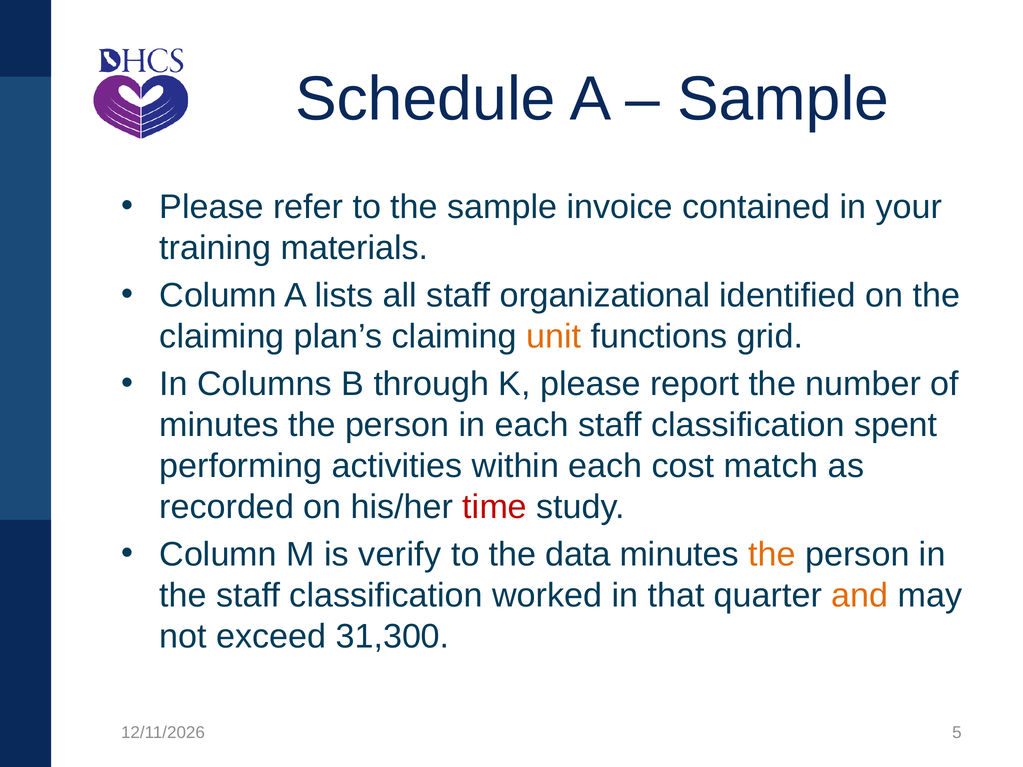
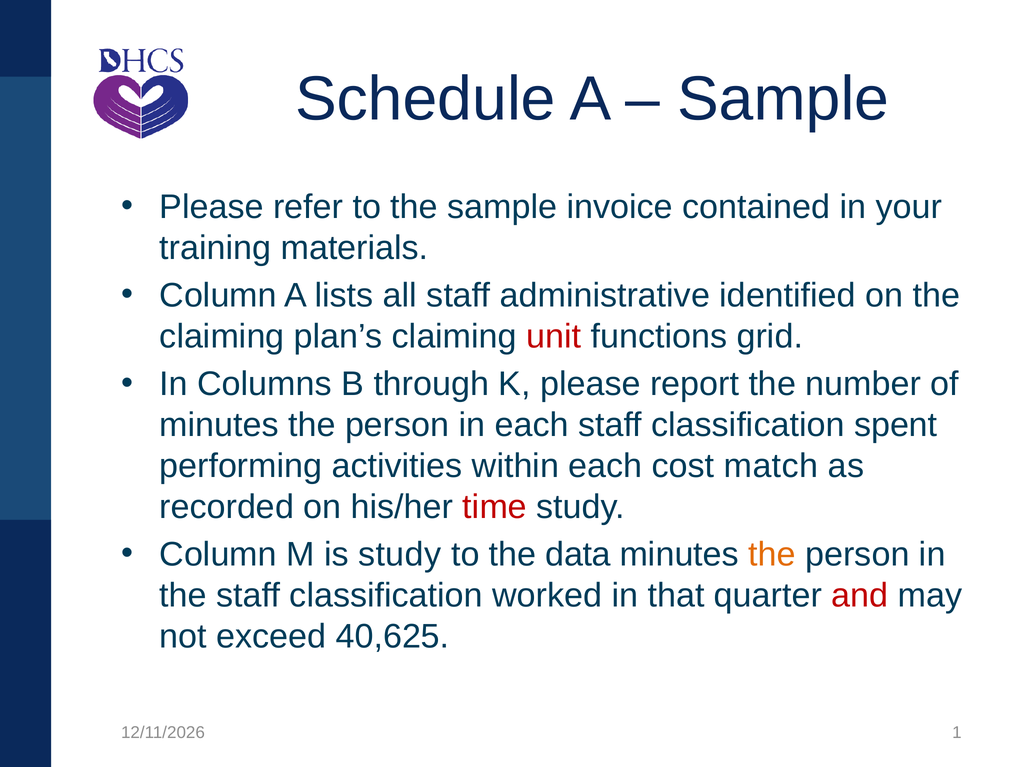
organizational: organizational -> administrative (605, 296)
unit colour: orange -> red (554, 337)
is verify: verify -> study (400, 555)
and colour: orange -> red (860, 596)
31,300: 31,300 -> 40,625 (393, 637)
5: 5 -> 1 (957, 733)
